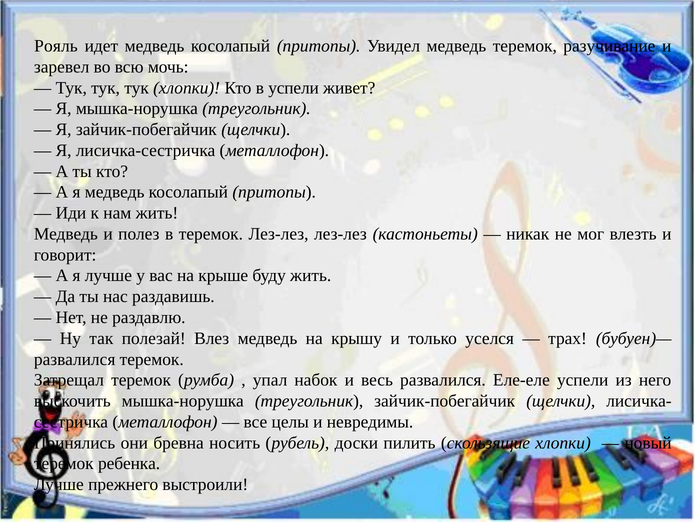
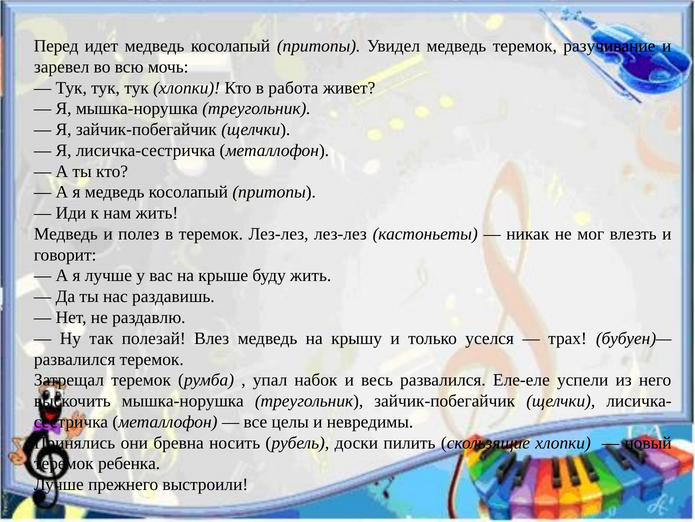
Рояль: Рояль -> Перед (56, 46)
в успели: успели -> работа (293, 88)
